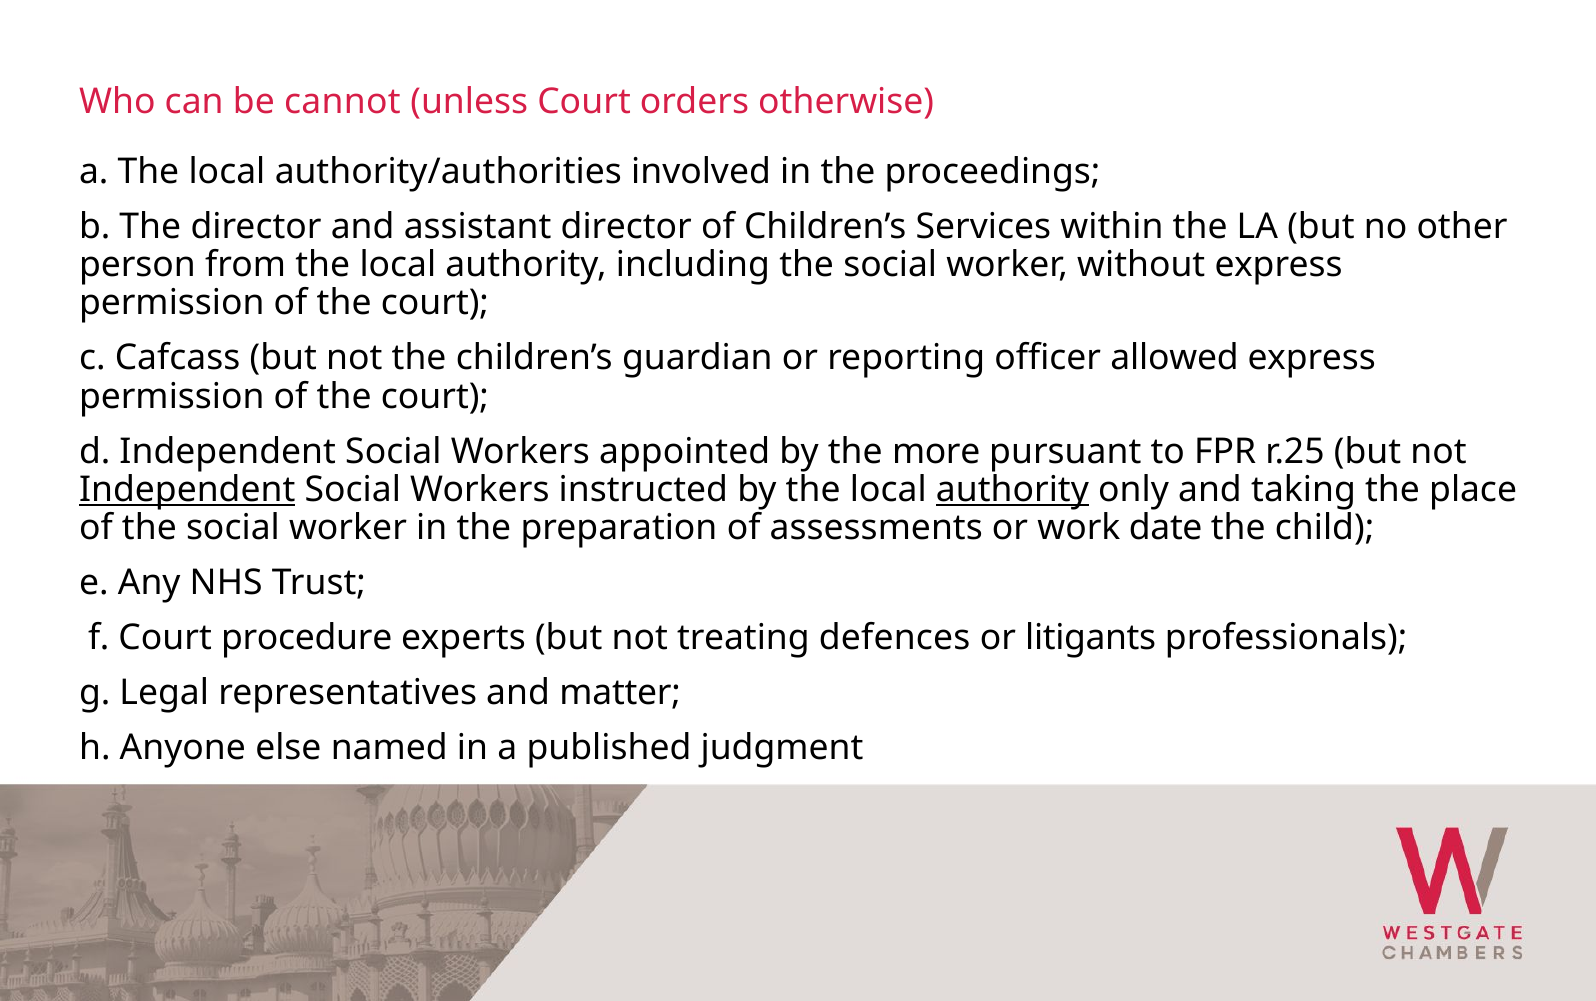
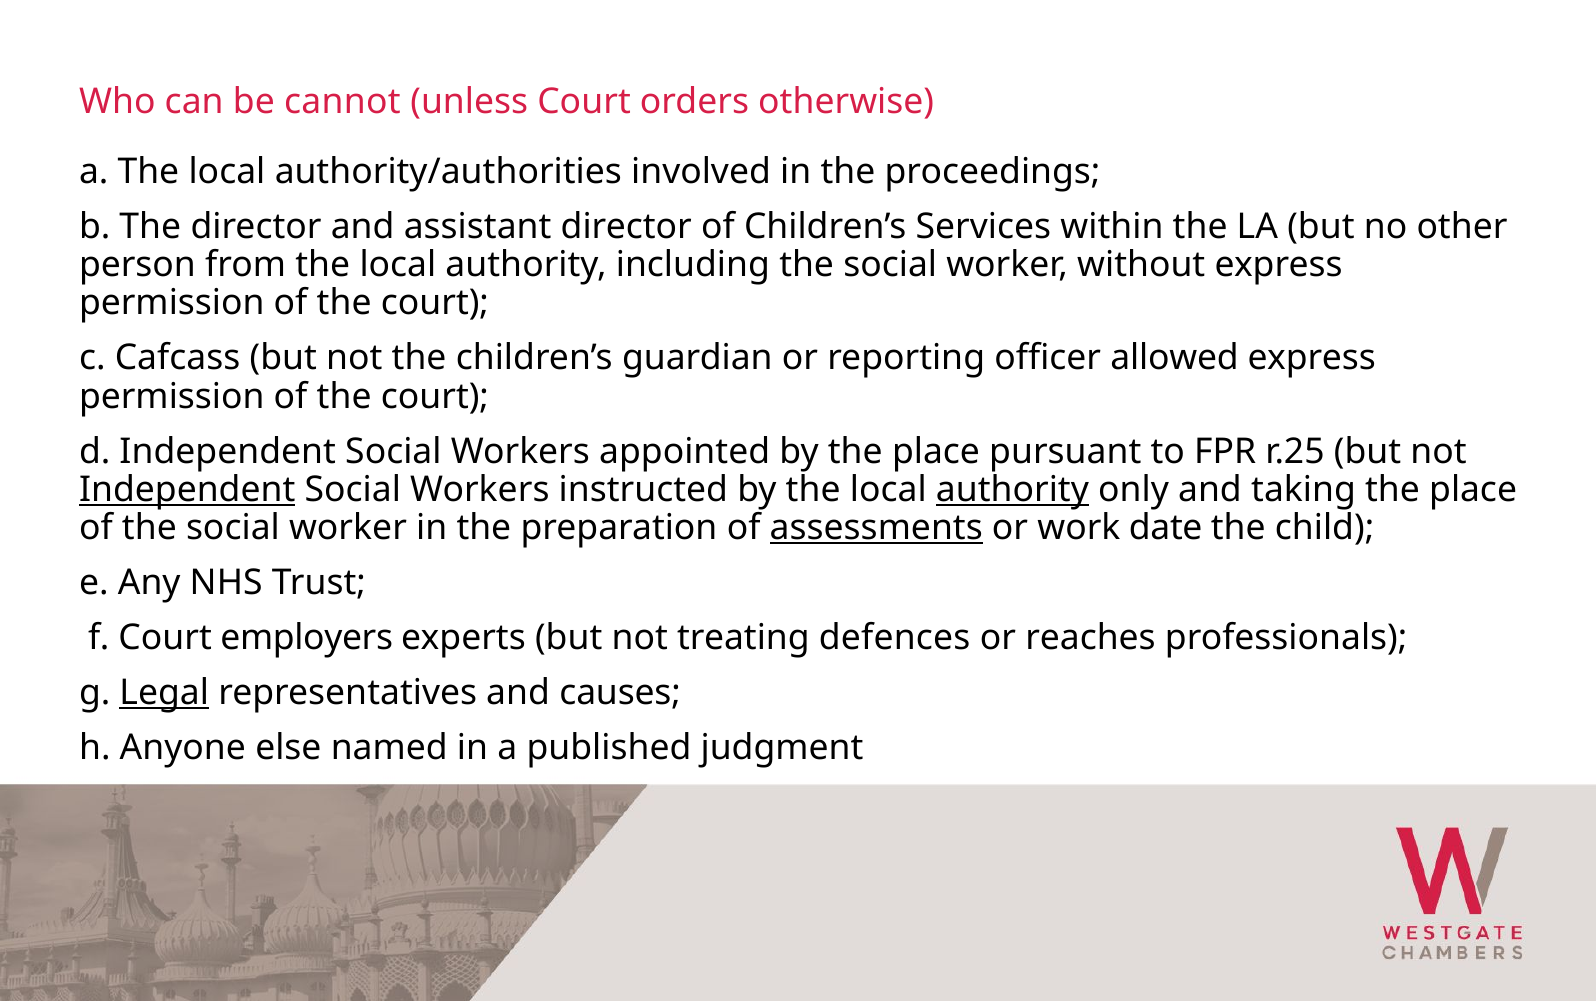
by the more: more -> place (936, 451)
assessments underline: none -> present (876, 528)
procedure: procedure -> employers (307, 638)
litigants: litigants -> reaches (1091, 638)
Legal underline: none -> present (164, 693)
matter: matter -> causes (620, 693)
